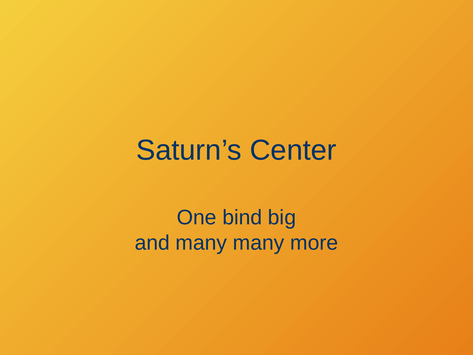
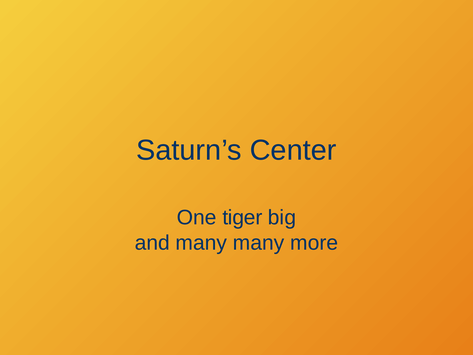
bind: bind -> tiger (242, 217)
